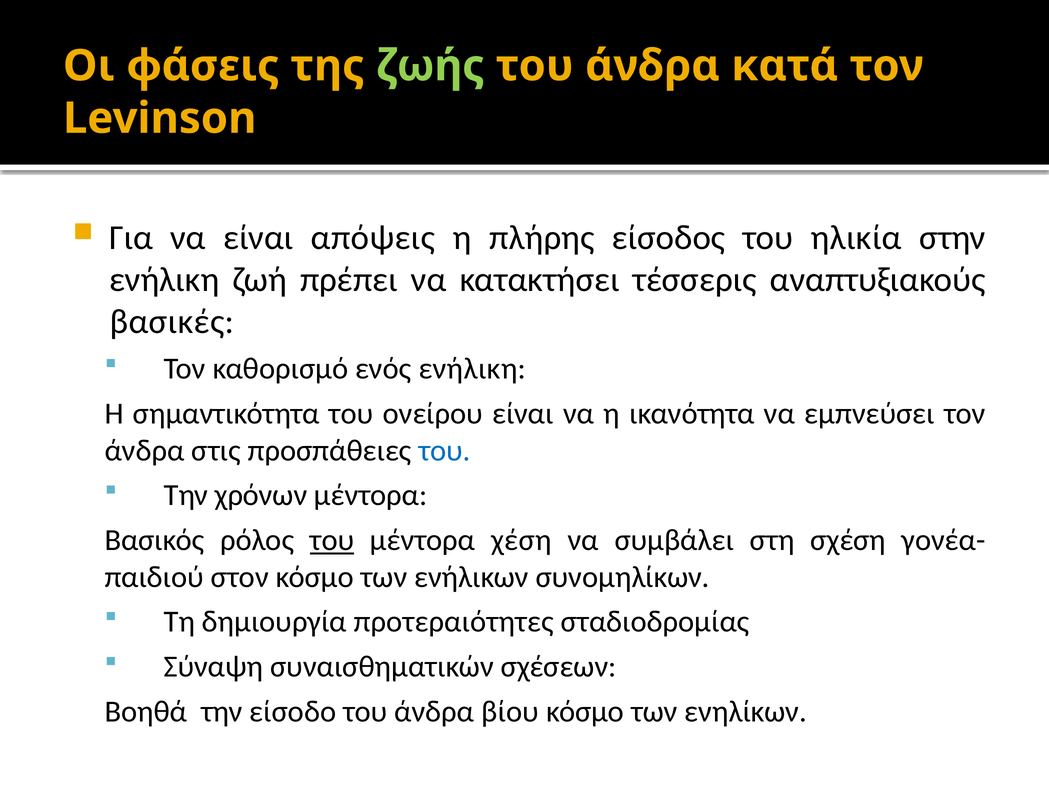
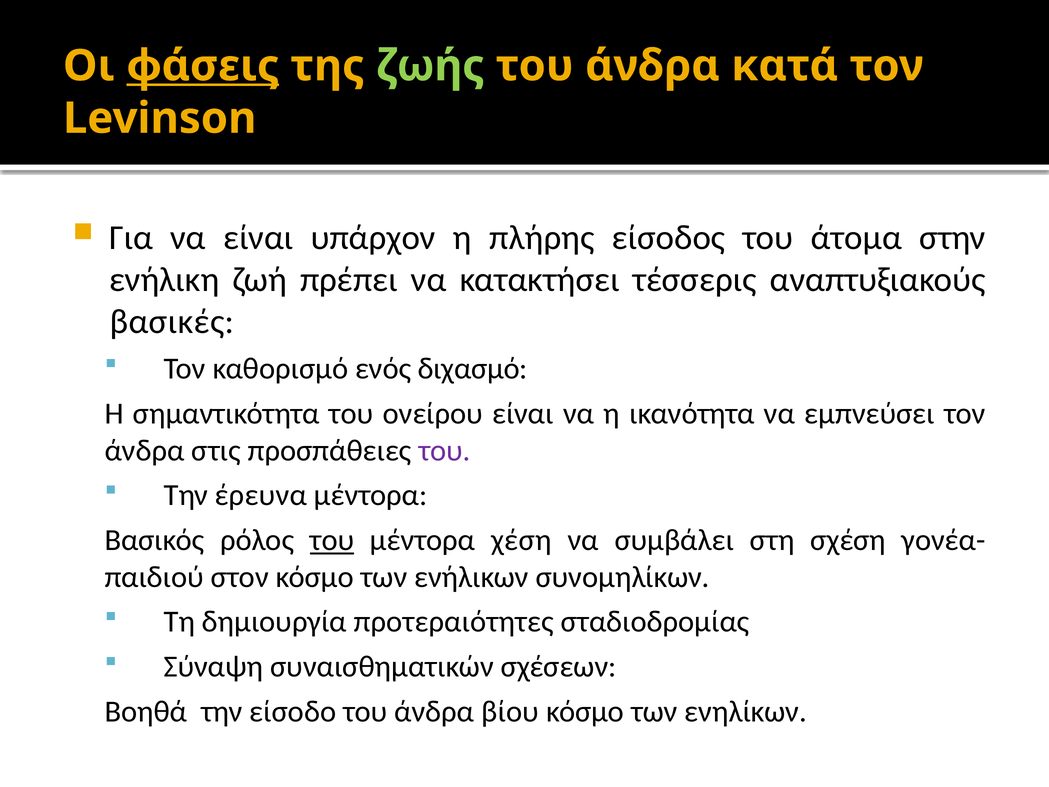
φάσεις underline: none -> present (203, 66)
απόψεις: απόψεις -> υπάρχον (373, 238)
ηλικία: ηλικία -> άτομα (856, 238)
ενός ενήλικη: ενήλικη -> διχασμό (473, 369)
του colour: blue -> purple (445, 450)
χρόνων: χρόνων -> έρευνα (261, 495)
